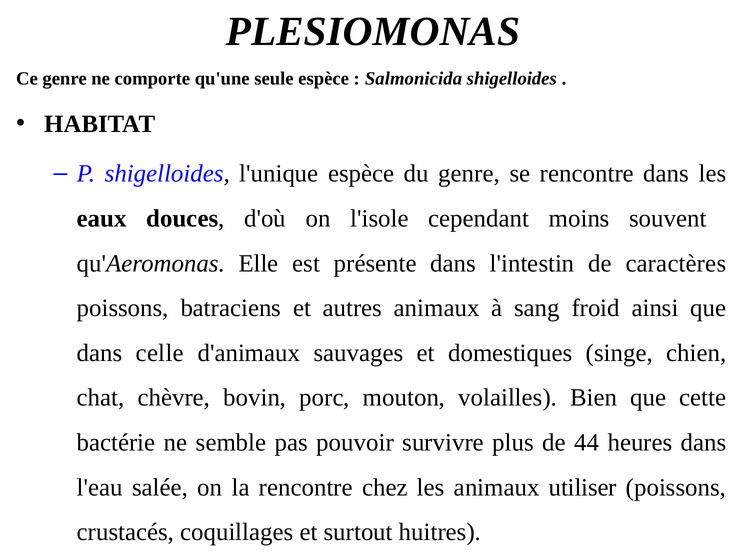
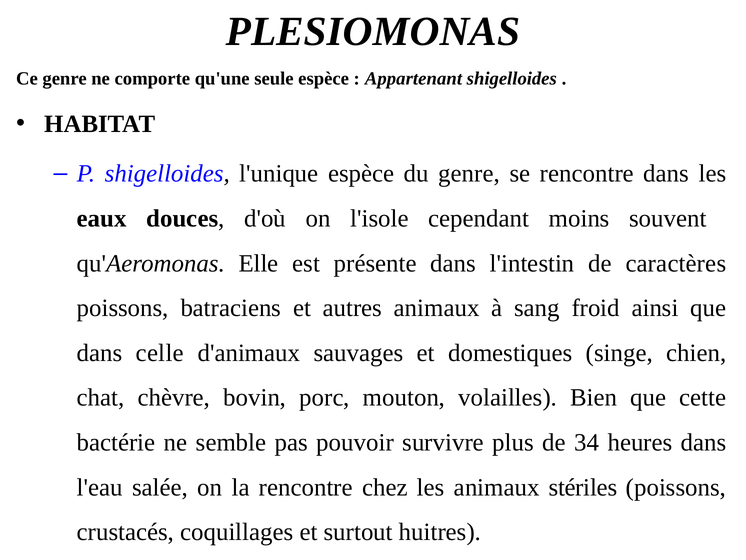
Salmonicida: Salmonicida -> Appartenant (413, 79)
44: 44 -> 34 (587, 442)
utiliser: utiliser -> stériles (583, 487)
